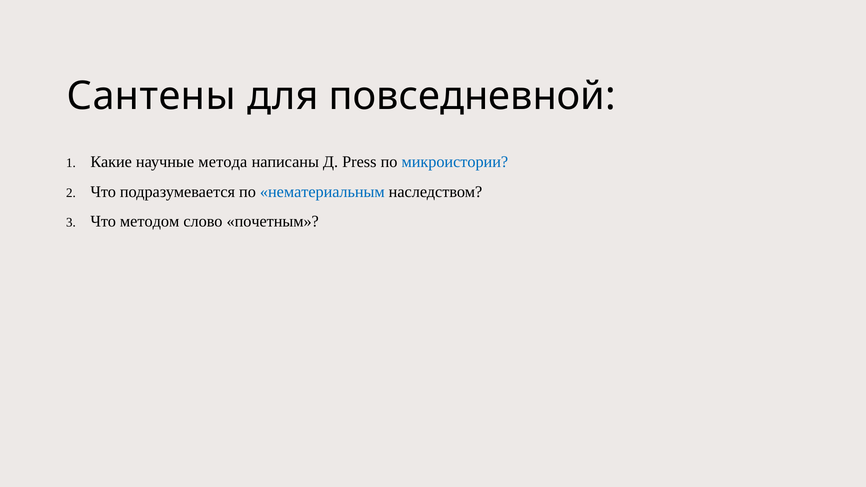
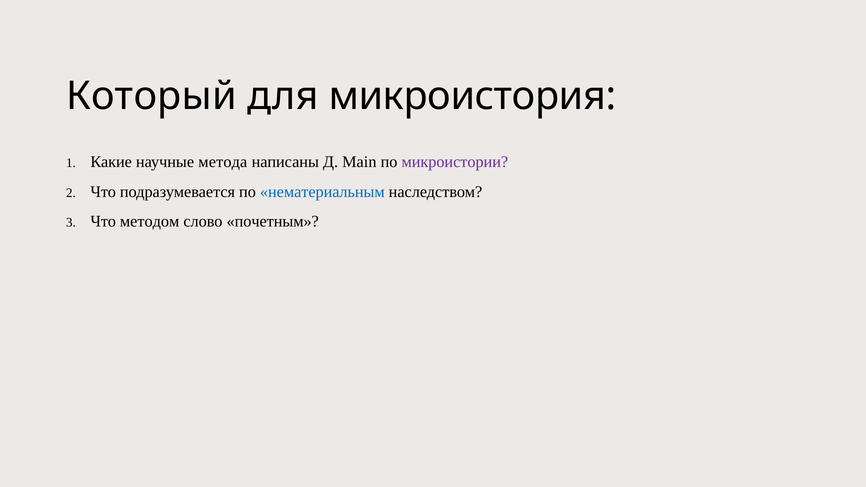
Сантены: Сантены -> Который (151, 96)
повседневной: повседневной -> микроистория (472, 96)
Press: Press -> Main (359, 162)
микроистории colour: blue -> purple (455, 162)
